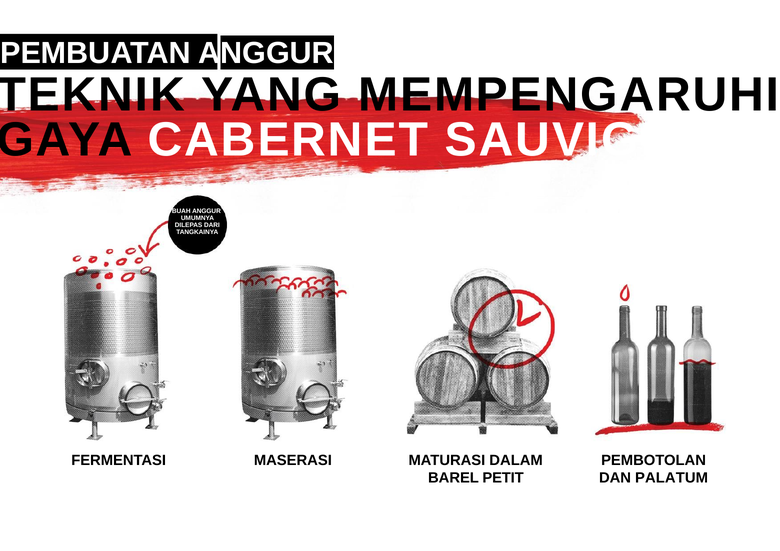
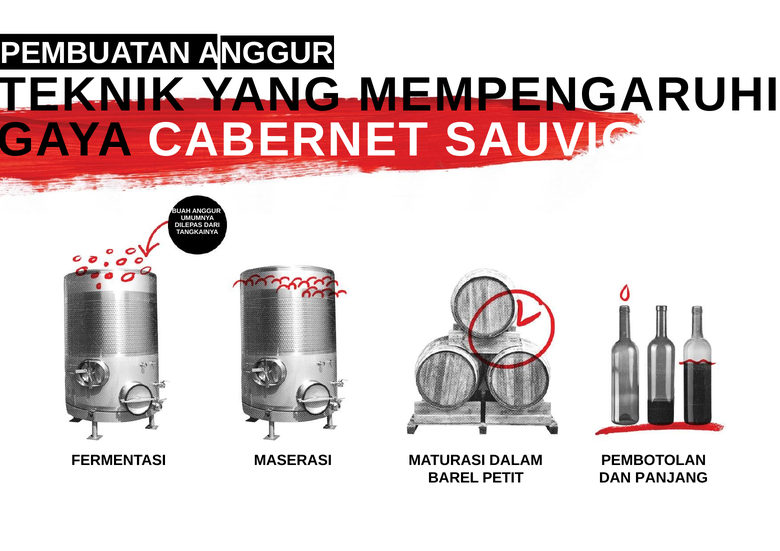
PALATUM: PALATUM -> PANJANG (672, 478)
